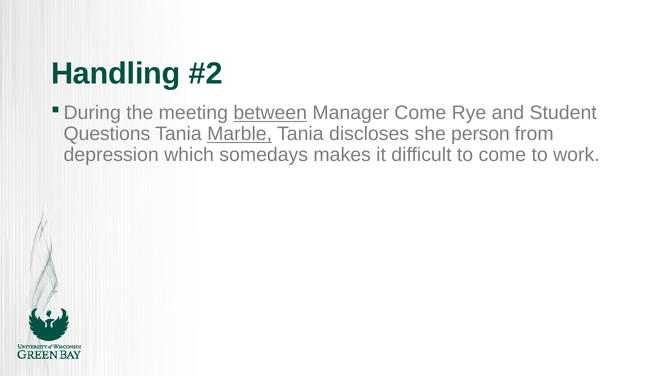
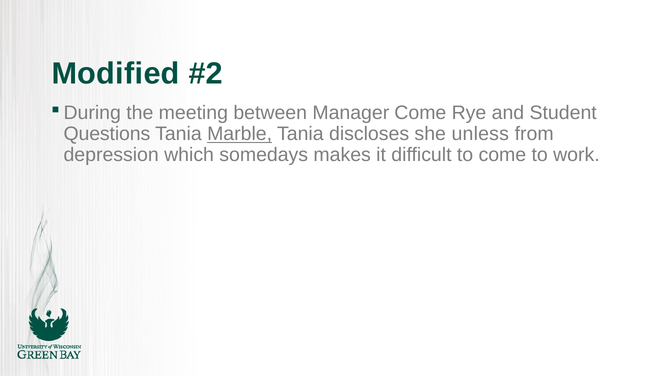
Handling: Handling -> Modified (116, 74)
between underline: present -> none (270, 113)
person: person -> unless (480, 134)
